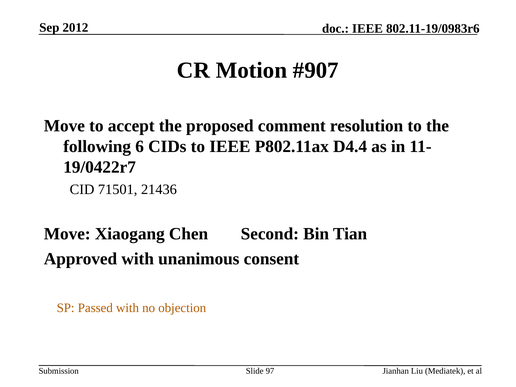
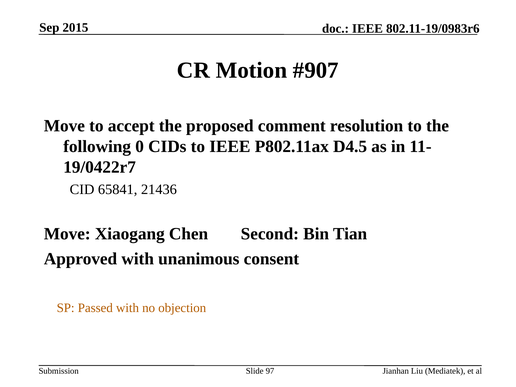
2012: 2012 -> 2015 (75, 28)
6: 6 -> 0 (140, 147)
D4.4: D4.4 -> D4.5 (350, 147)
71501: 71501 -> 65841 (118, 189)
